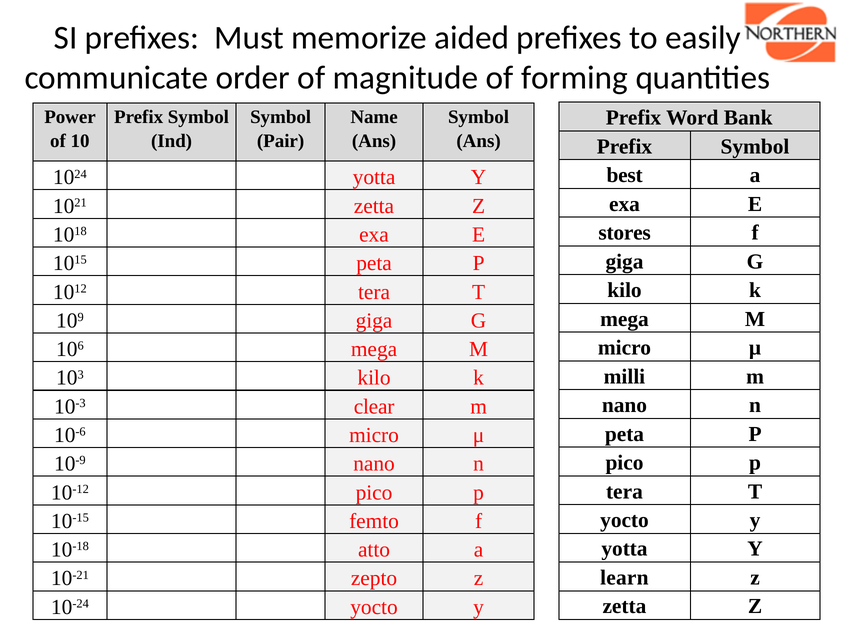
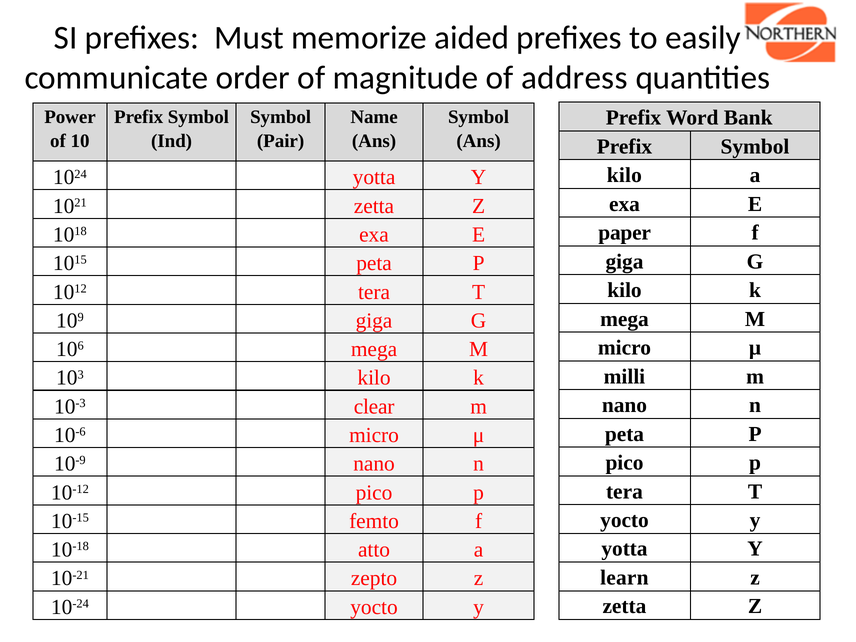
forming: forming -> address (574, 78)
best: best -> kilo (624, 175)
stores: stores -> paper (625, 233)
